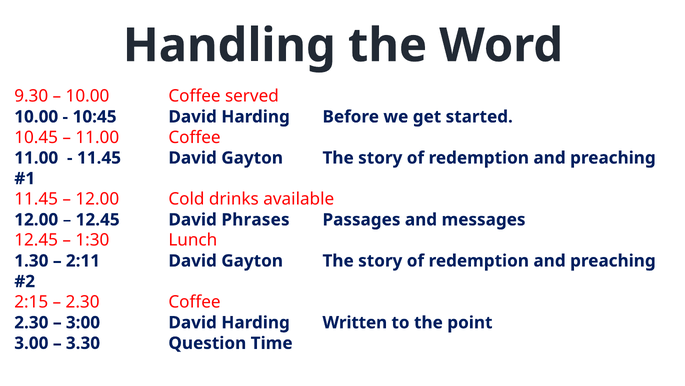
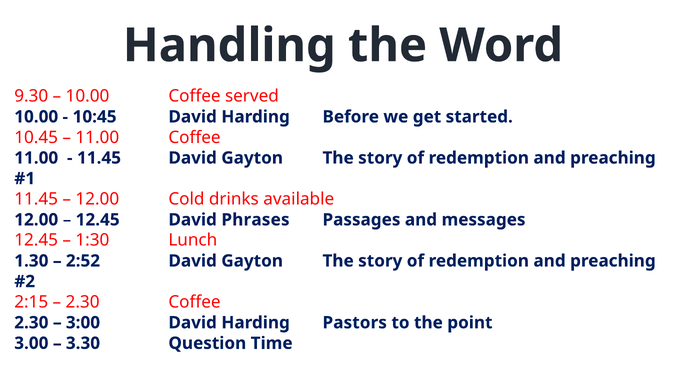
2:11: 2:11 -> 2:52 (83, 260)
Written: Written -> Pastors (355, 322)
